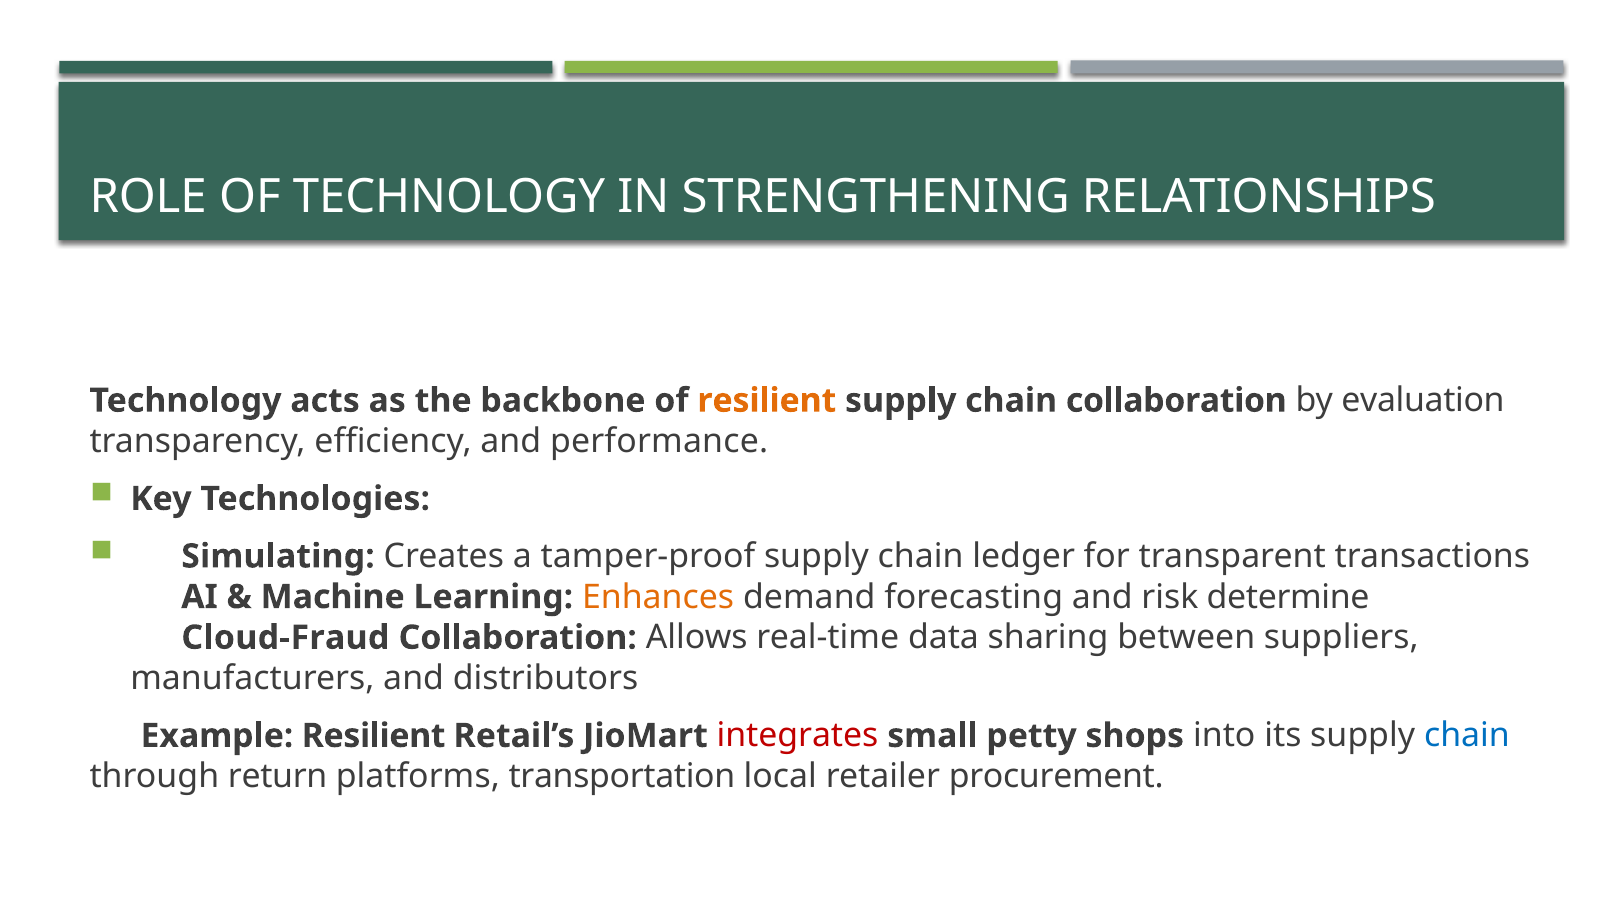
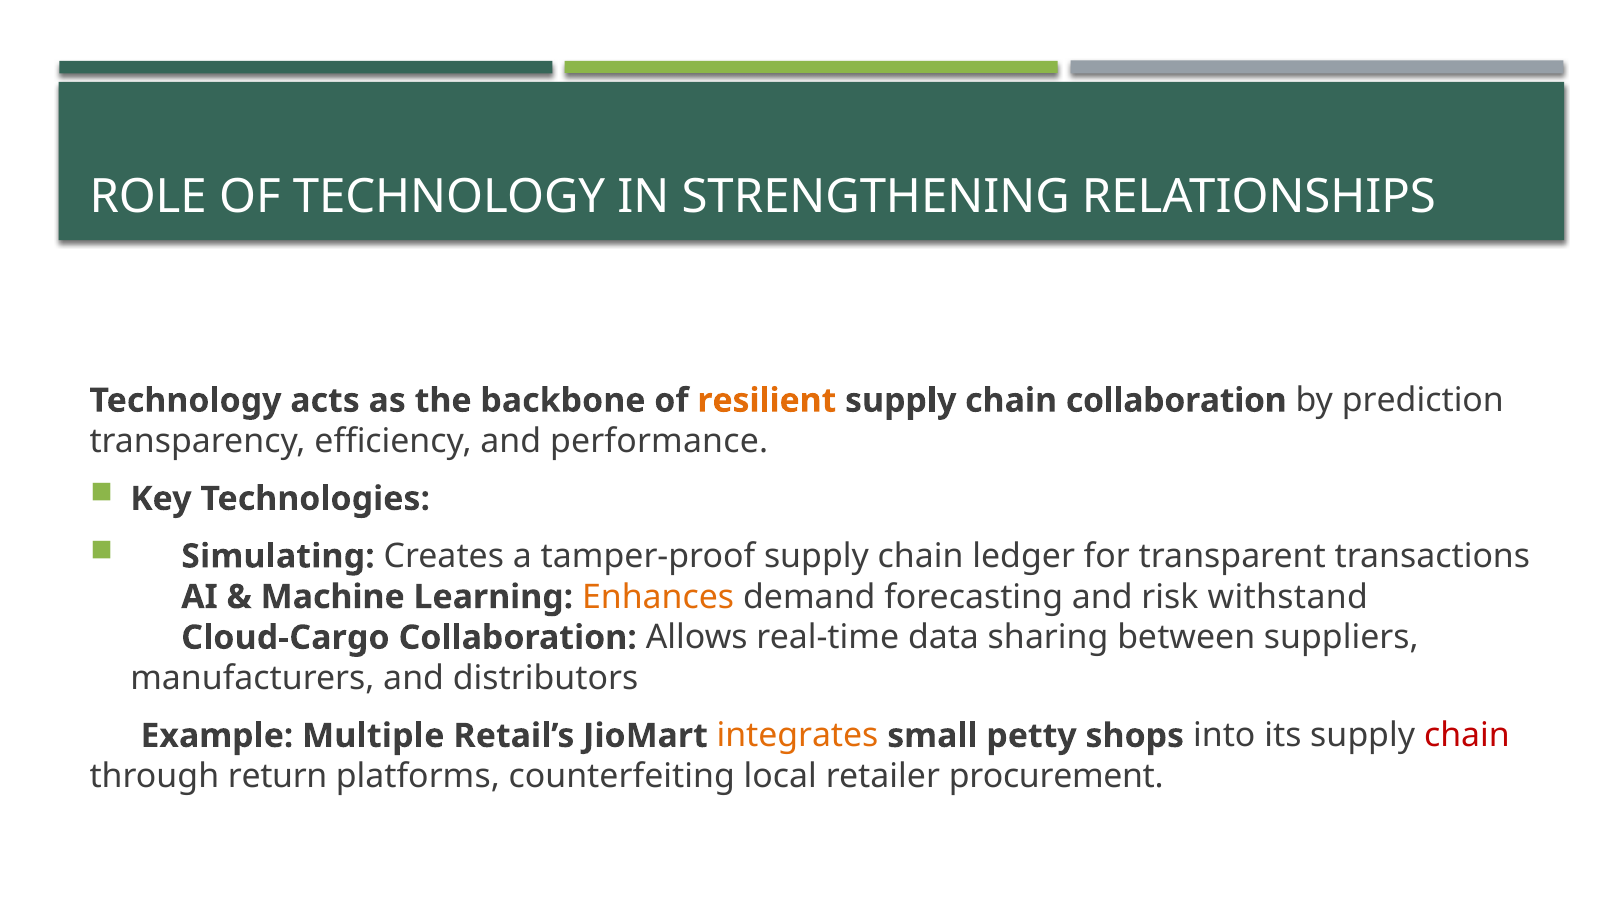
evaluation: evaluation -> prediction (1423, 401)
determine: determine -> withstand (1288, 597)
Cloud-Fraud: Cloud-Fraud -> Cloud-Cargo (285, 638)
Example Resilient: Resilient -> Multiple (373, 736)
integrates colour: red -> orange (798, 736)
chain colour: blue -> red (1467, 736)
transportation: transportation -> counterfeiting (622, 776)
